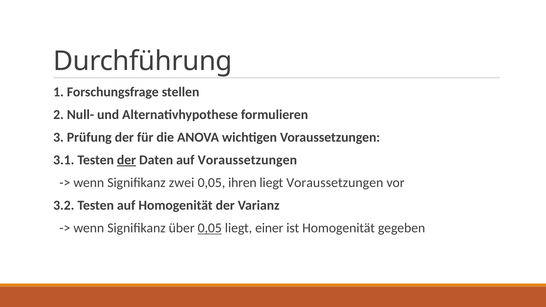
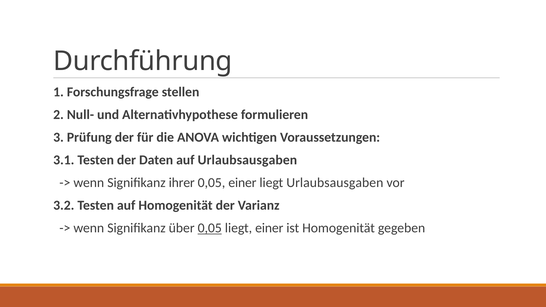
der underline: present -> none (126, 160)
auf Voraussetzungen: Voraussetzungen -> Urlaubsausgaben (247, 160)
zwei: zwei -> ihrer (182, 183)
0,05 ihren: ihren -> einer (242, 183)
liegt Voraussetzungen: Voraussetzungen -> Urlaubsausgaben (335, 183)
